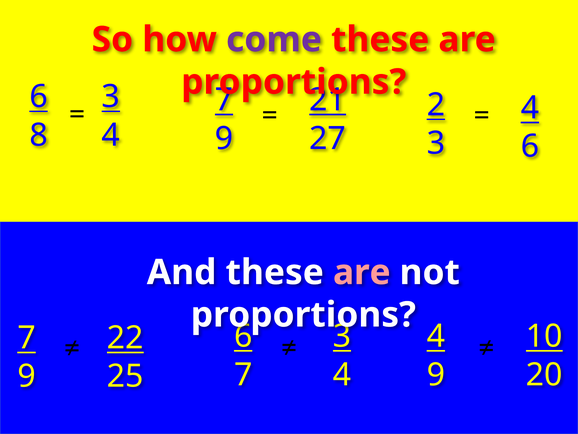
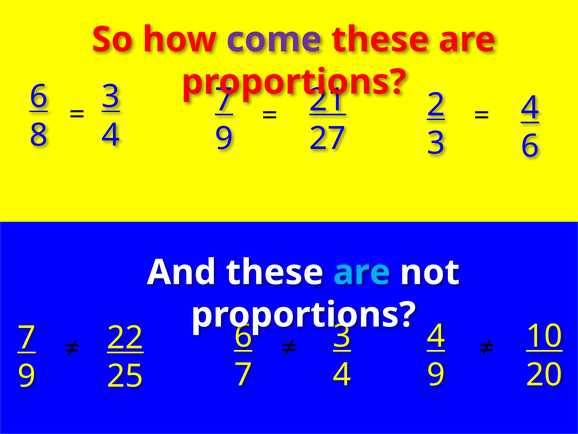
are colour: pink -> light blue (362, 272)
